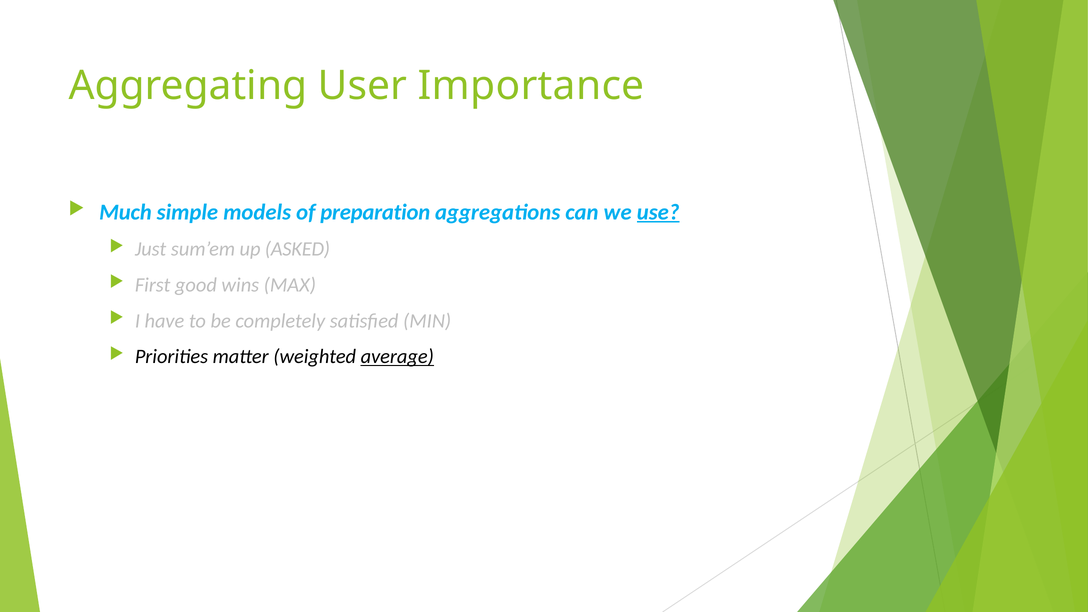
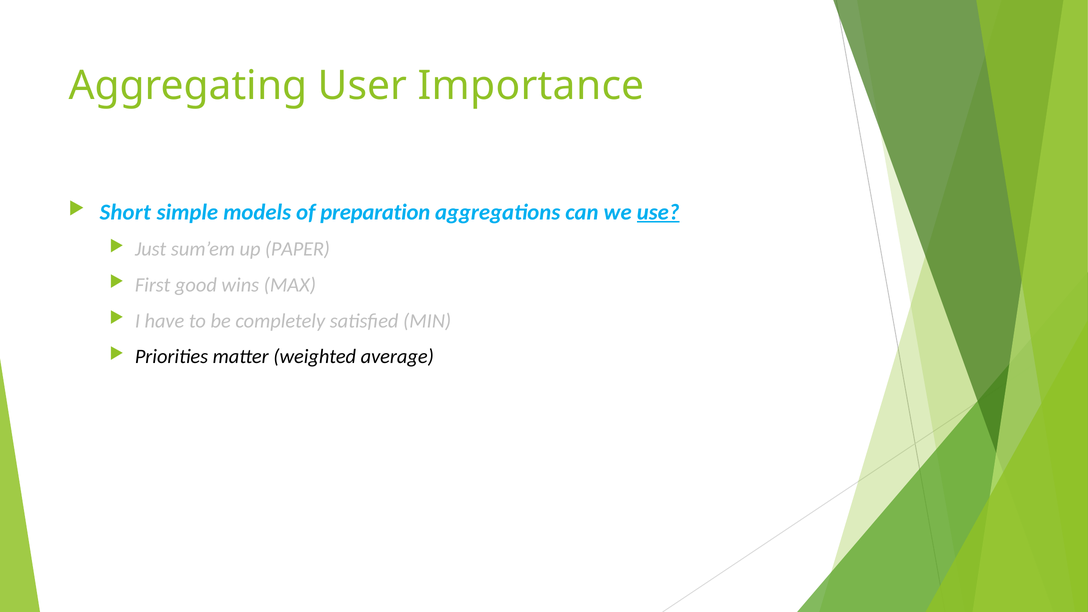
Much: Much -> Short (125, 212)
ASKED: ASKED -> PAPER (297, 249)
average underline: present -> none (397, 357)
